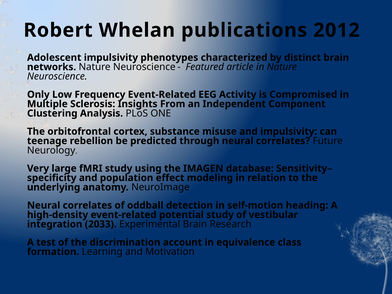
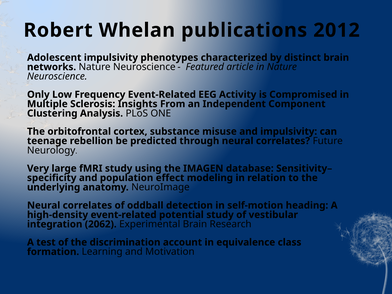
2033: 2033 -> 2062 (101, 224)
